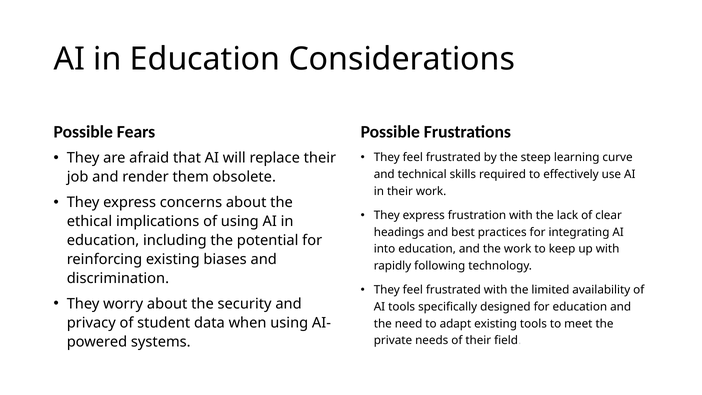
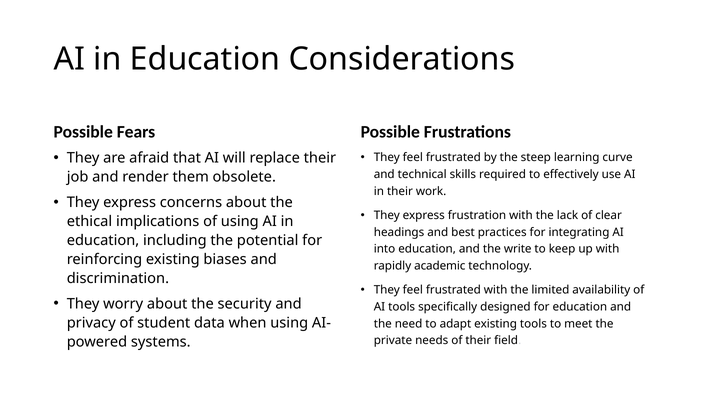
the work: work -> write (518, 249)
following: following -> academic (440, 266)
